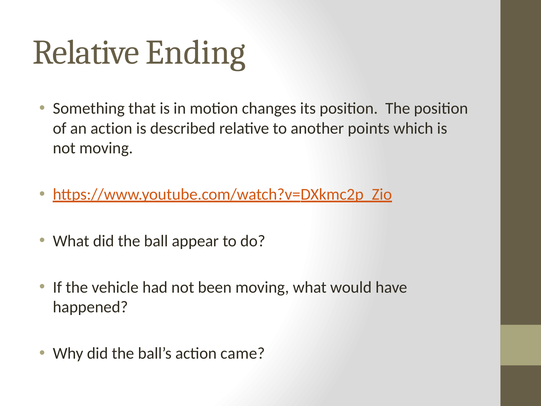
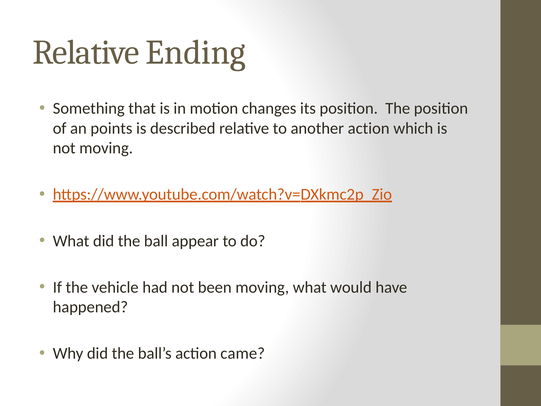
an action: action -> points (111, 128)
another points: points -> action (369, 128)
